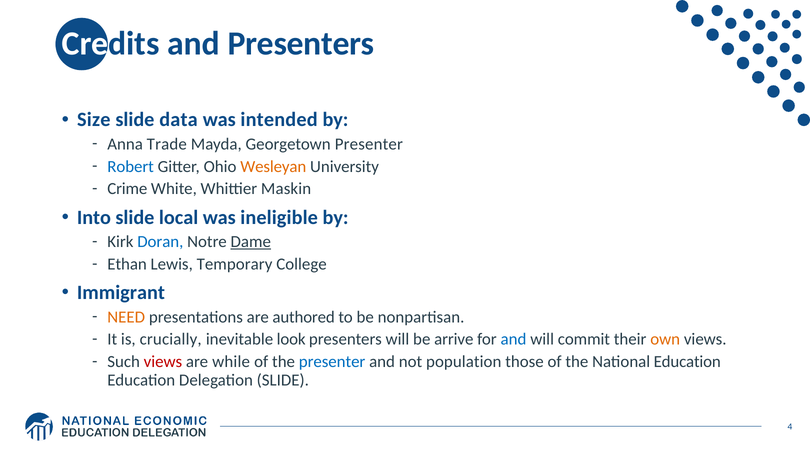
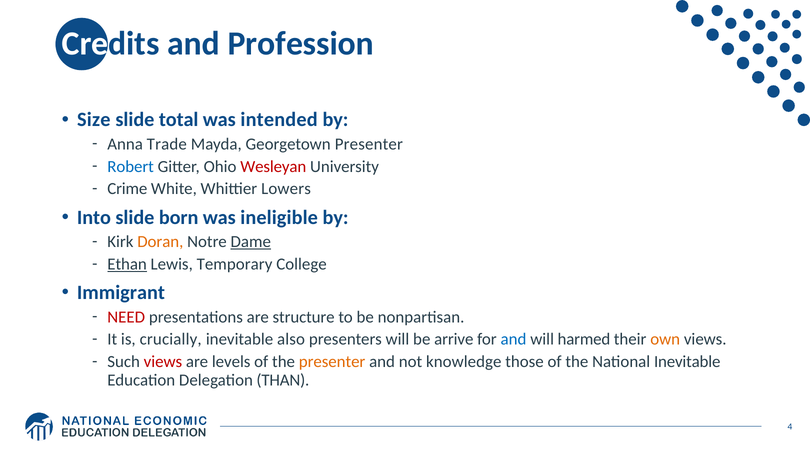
and Presenters: Presenters -> Profession (301, 44)
data: data -> total (179, 120)
Wesleyan colour: orange -> red (273, 166)
Maskin: Maskin -> Lowers (286, 189)
local: local -> born (179, 217)
Doran colour: blue -> orange (160, 241)
Ethan underline: none -> present (127, 264)
NEED colour: orange -> red (126, 317)
authored: authored -> structure (304, 317)
look: look -> also (291, 339)
commit: commit -> harmed (584, 339)
while: while -> levels (231, 362)
presenter colour: blue -> orange (332, 362)
population: population -> knowledge (464, 362)
National Education: Education -> Inevitable (687, 362)
Delegation SLIDE: SLIDE -> THAN (283, 380)
